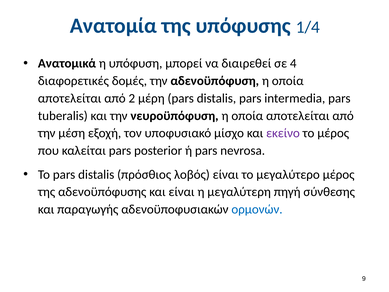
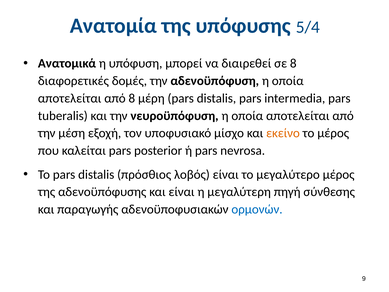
1/4: 1/4 -> 5/4 (308, 27)
σε 4: 4 -> 8 (293, 63)
από 2: 2 -> 8 (132, 98)
εκείνο colour: purple -> orange (283, 133)
